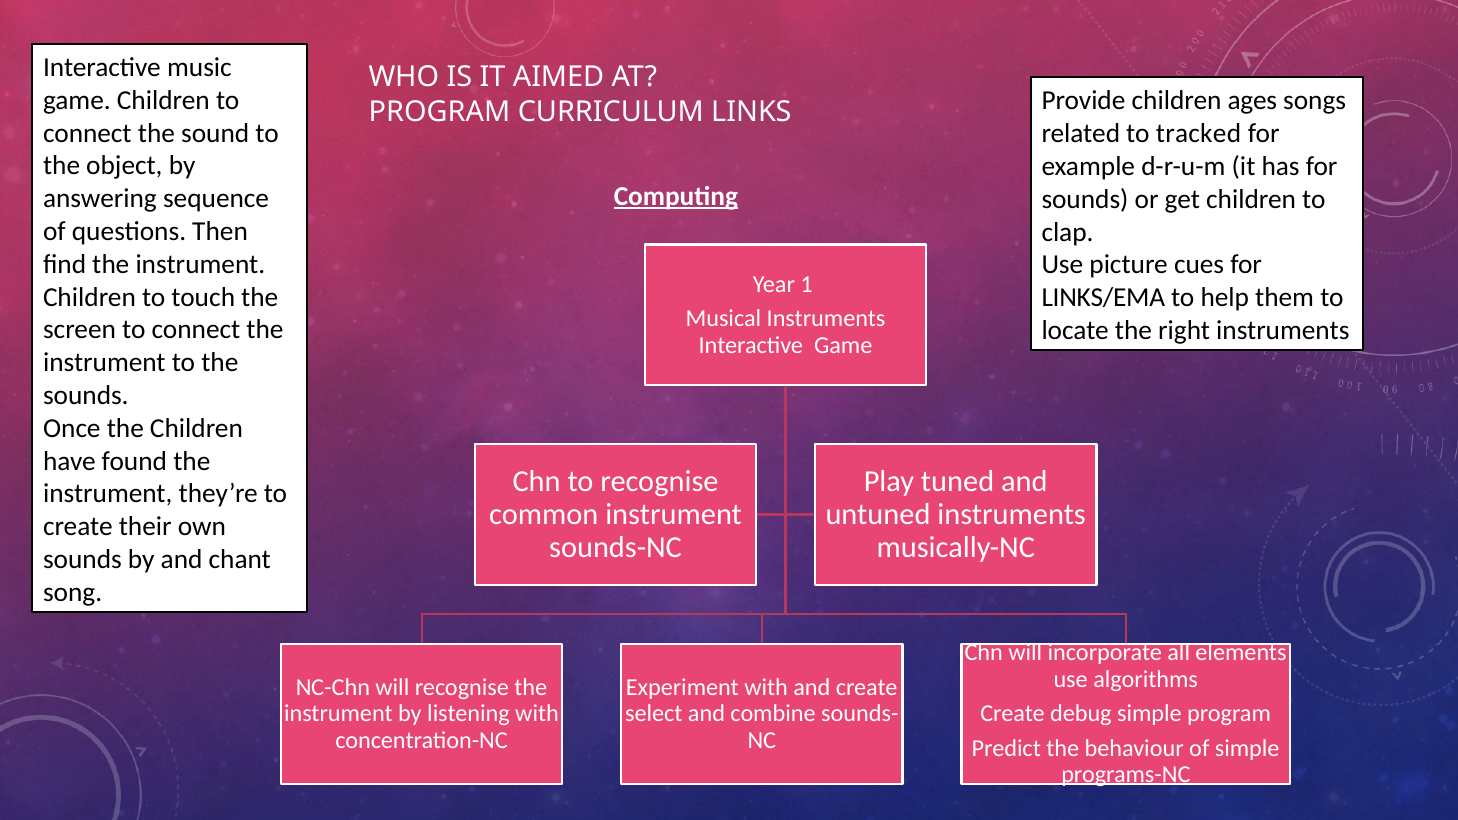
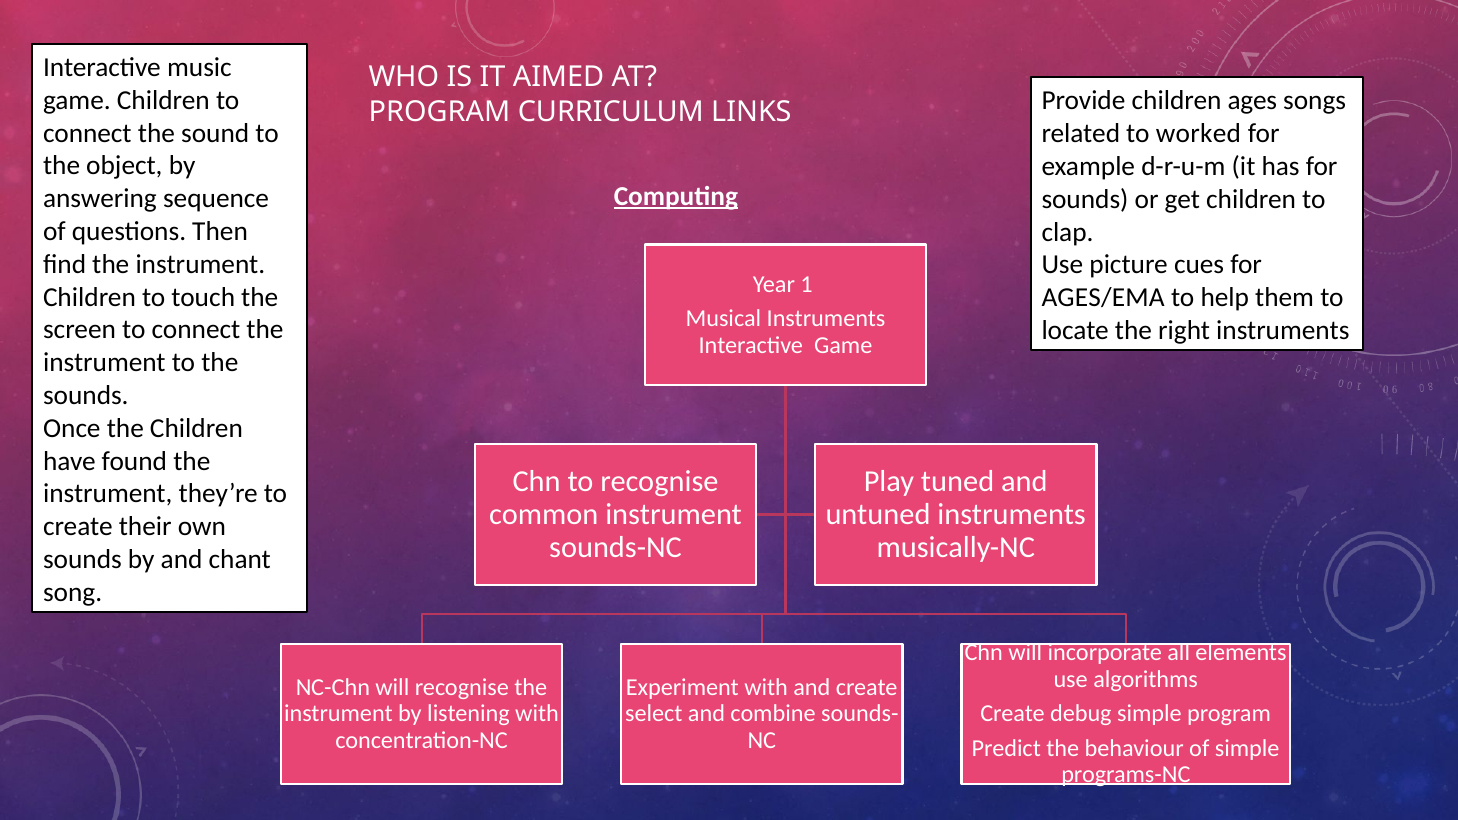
tracked: tracked -> worked (1198, 134)
LINKS/EMA: LINKS/EMA -> AGES/EMA (1103, 298)
